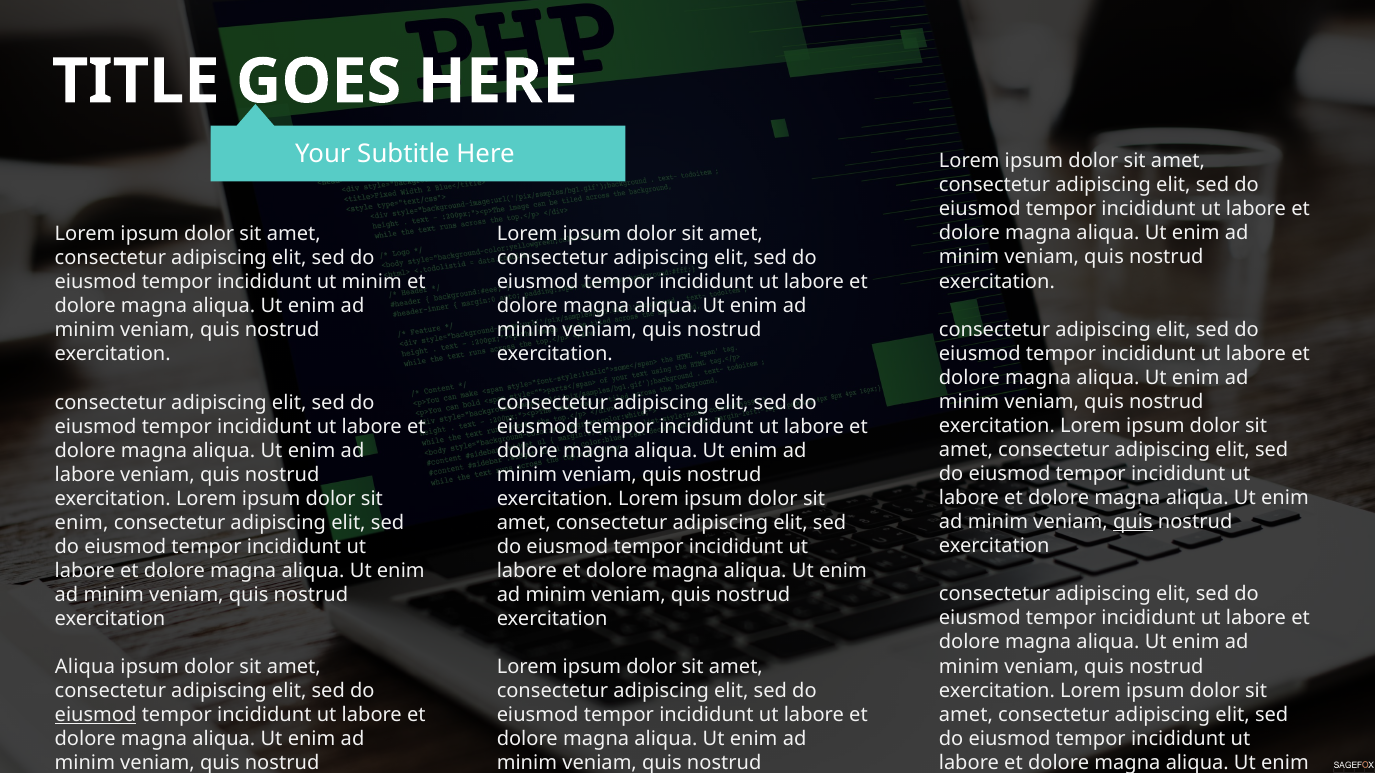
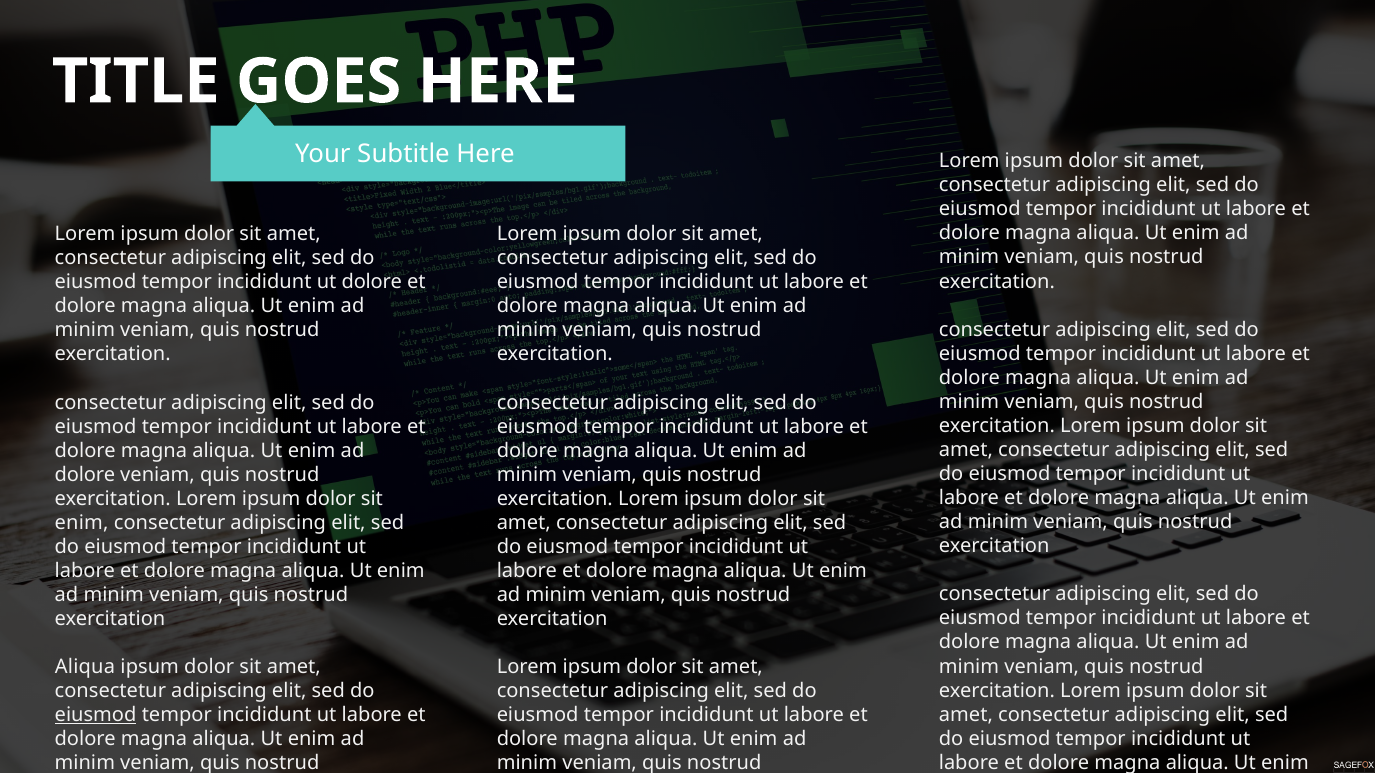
ut minim: minim -> dolore (372, 282)
labore: labore -> dolore (85, 475)
quis underline: present -> none (1133, 522)
